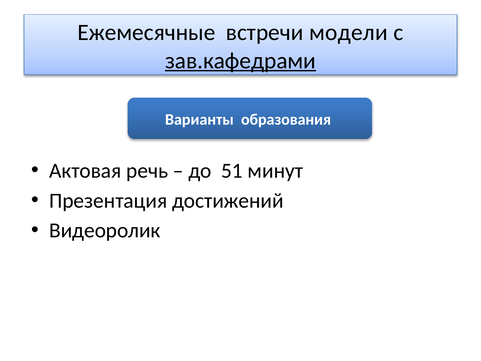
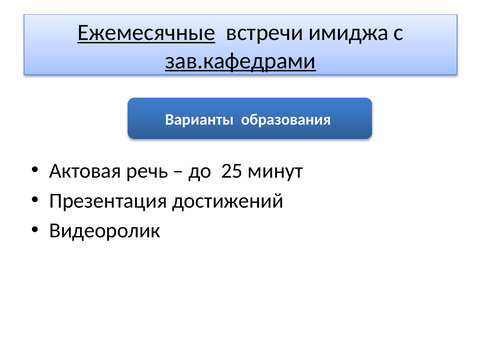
Ежемесячные underline: none -> present (146, 33)
модели: модели -> имиджа (349, 33)
51: 51 -> 25 (232, 171)
